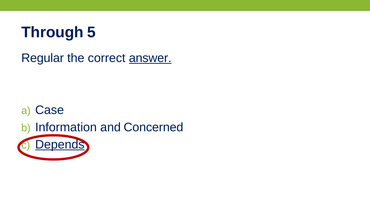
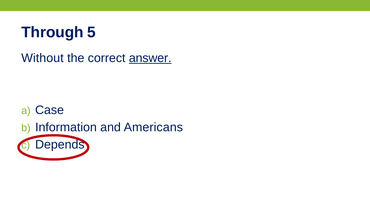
Regular: Regular -> Without (42, 58)
Concerned: Concerned -> Americans (153, 127)
Depends underline: present -> none (60, 145)
